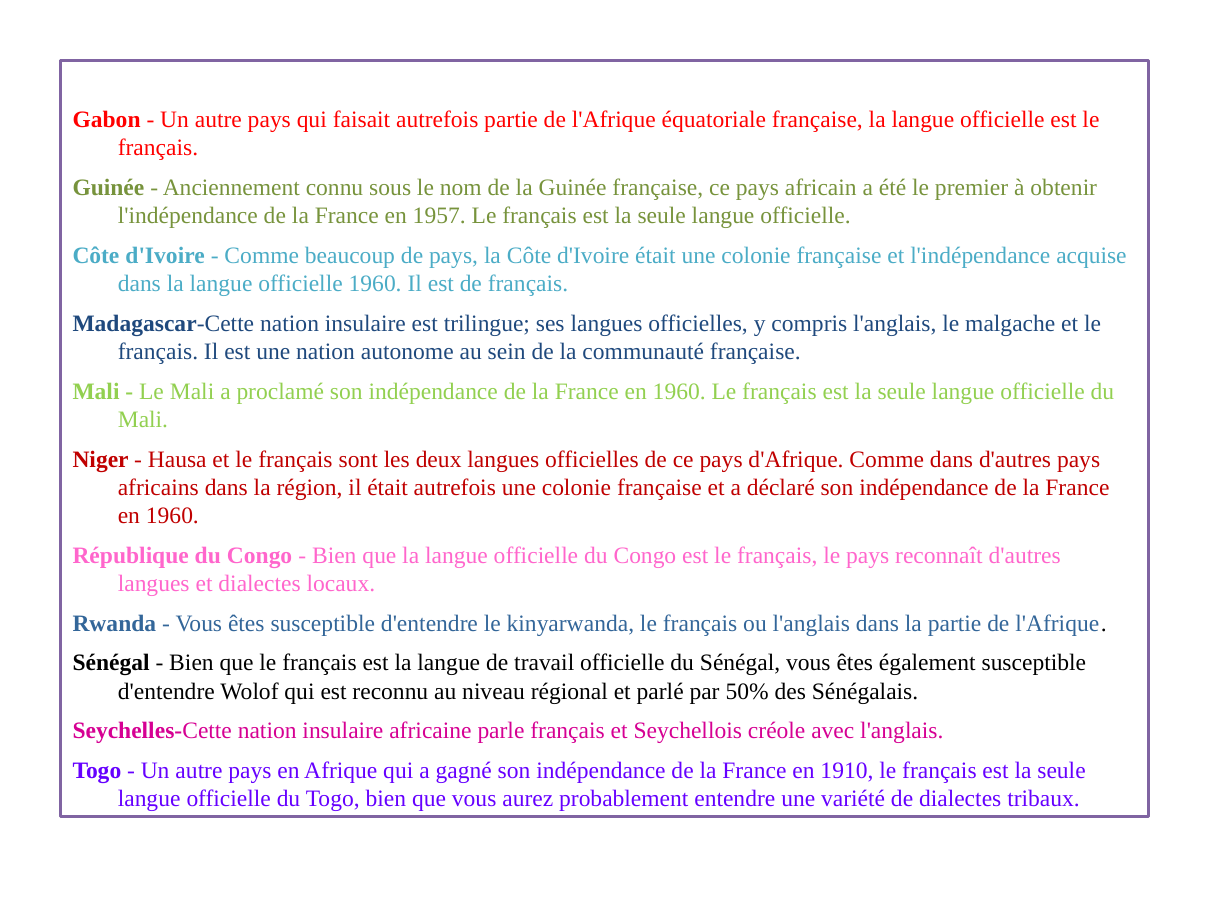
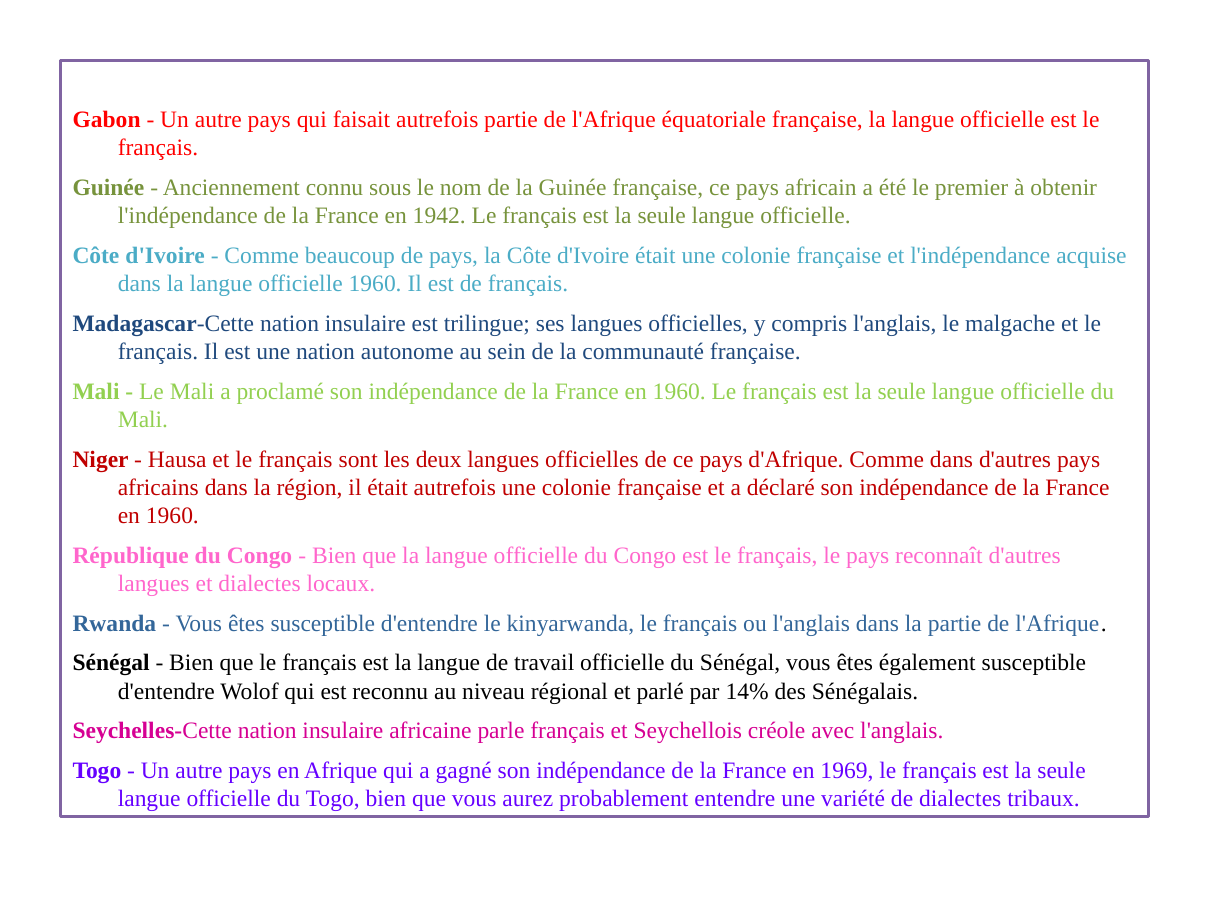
1957: 1957 -> 1942 (439, 216)
50%: 50% -> 14% (747, 691)
1910: 1910 -> 1969 (847, 770)
